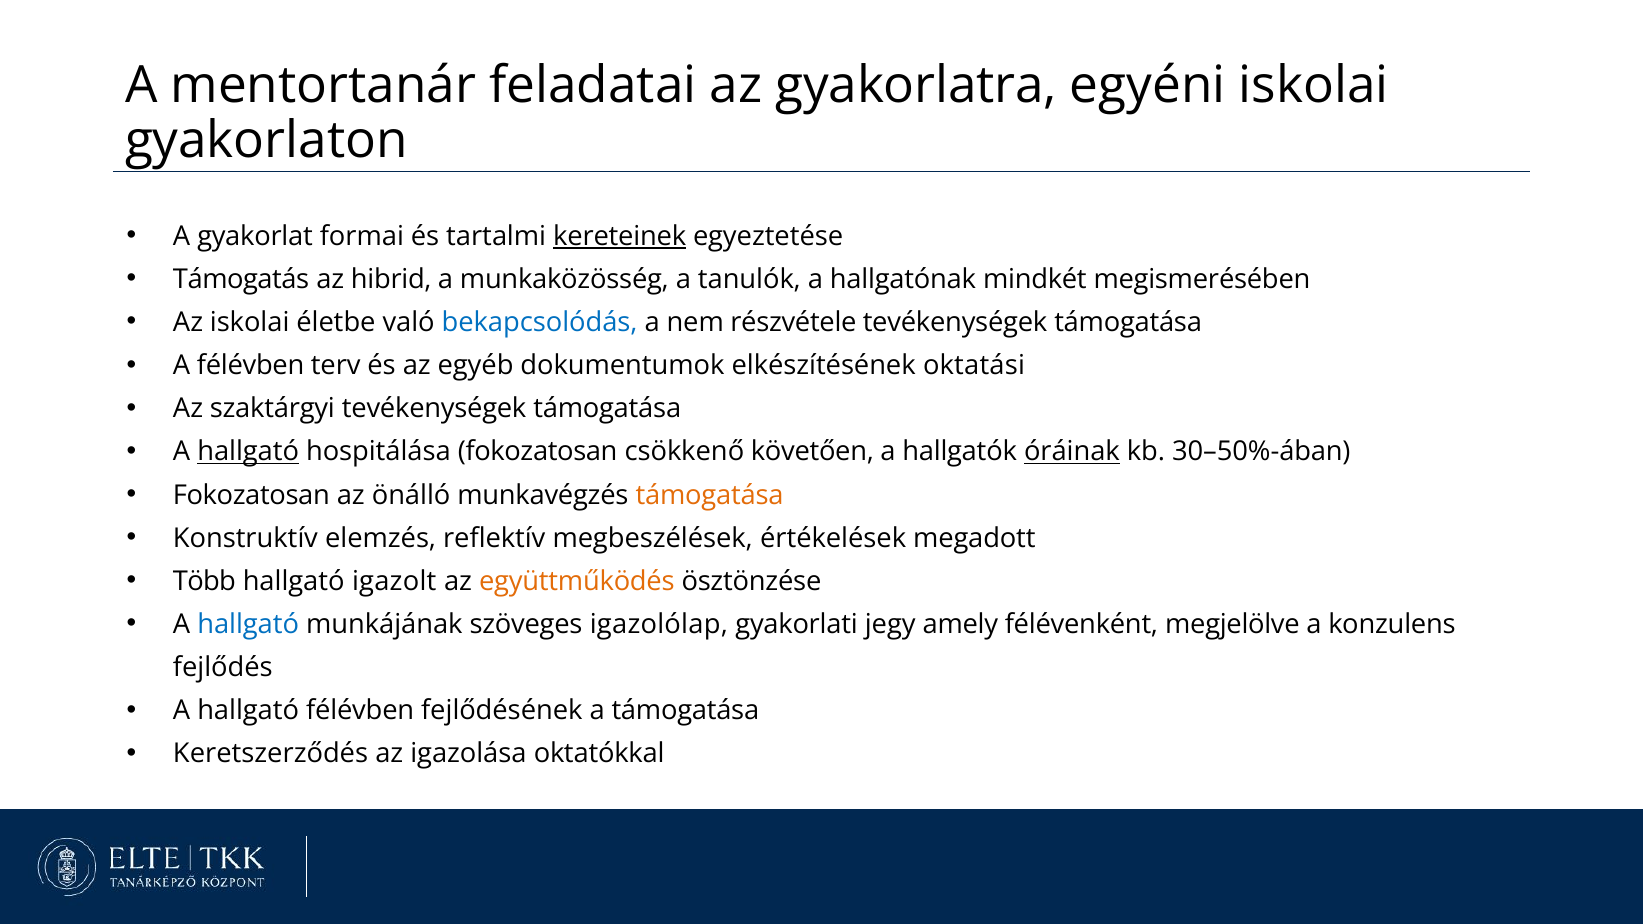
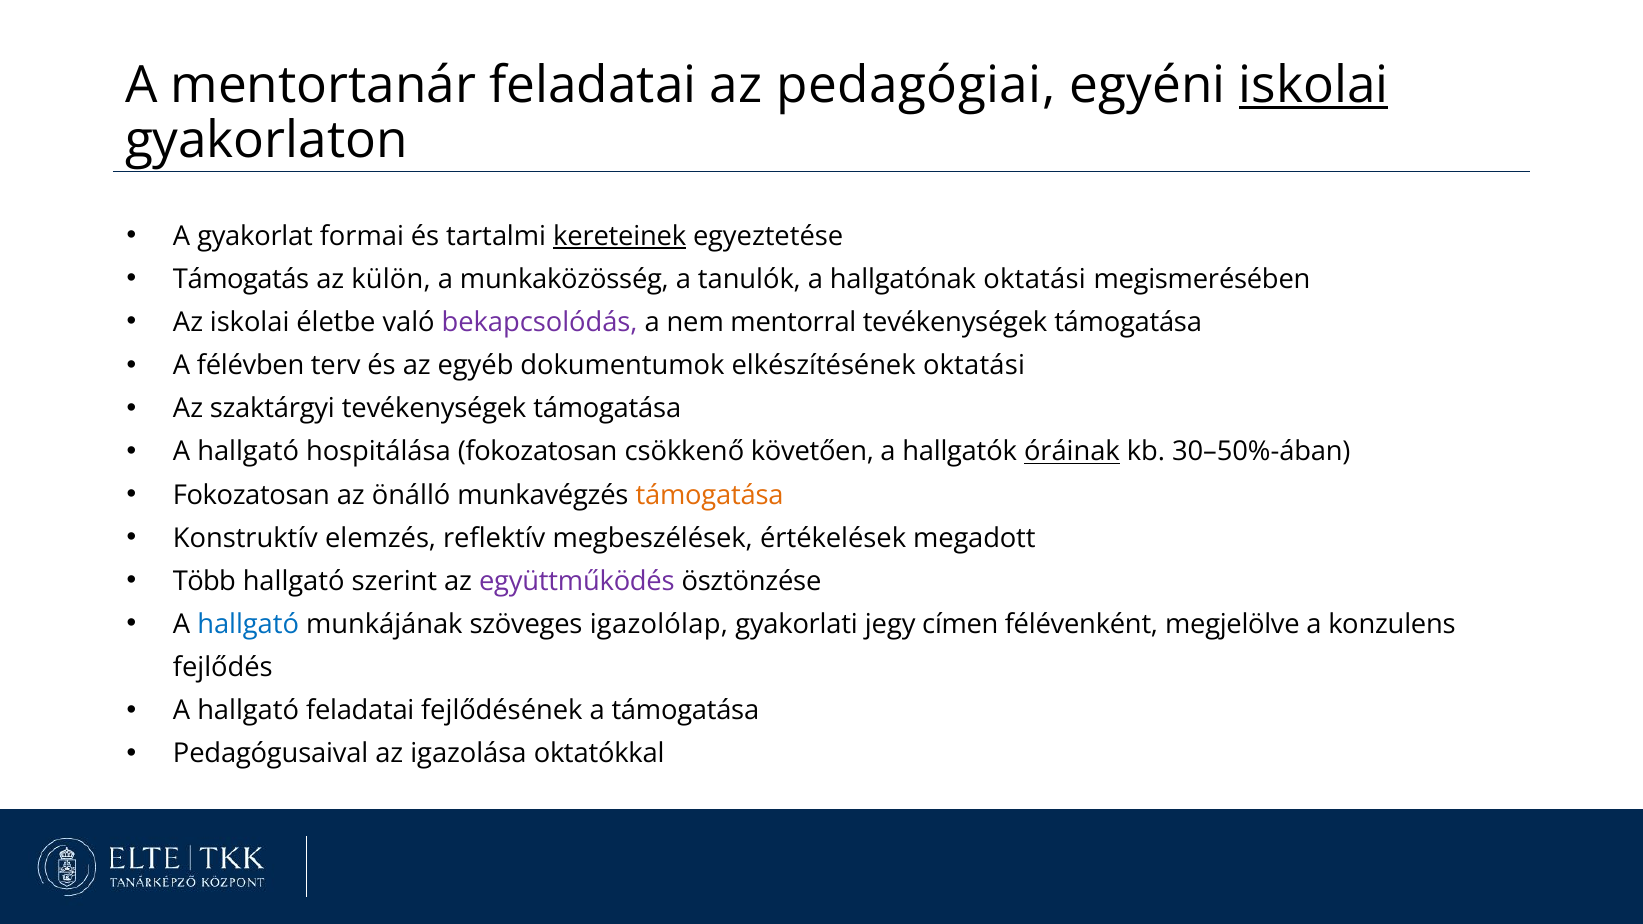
gyakorlatra: gyakorlatra -> pedagógiai (916, 85)
iskolai underline: none -> present (1314, 85)
hibrid: hibrid -> külön (391, 279)
hallgatónak mindkét: mindkét -> oktatási (1035, 279)
bekapcsolódás colour: blue -> purple (540, 323)
részvétele: részvétele -> mentorral (793, 323)
hallgató underline: present -> none (248, 452)
igazolt: igazolt -> szerint (394, 581)
együttműködés colour: orange -> purple (577, 581)
amely: amely -> címen (960, 625)
hallgató félévben: félévben -> feladatai (360, 711)
Keretszerződés: Keretszerződés -> Pedagógusaival (271, 754)
